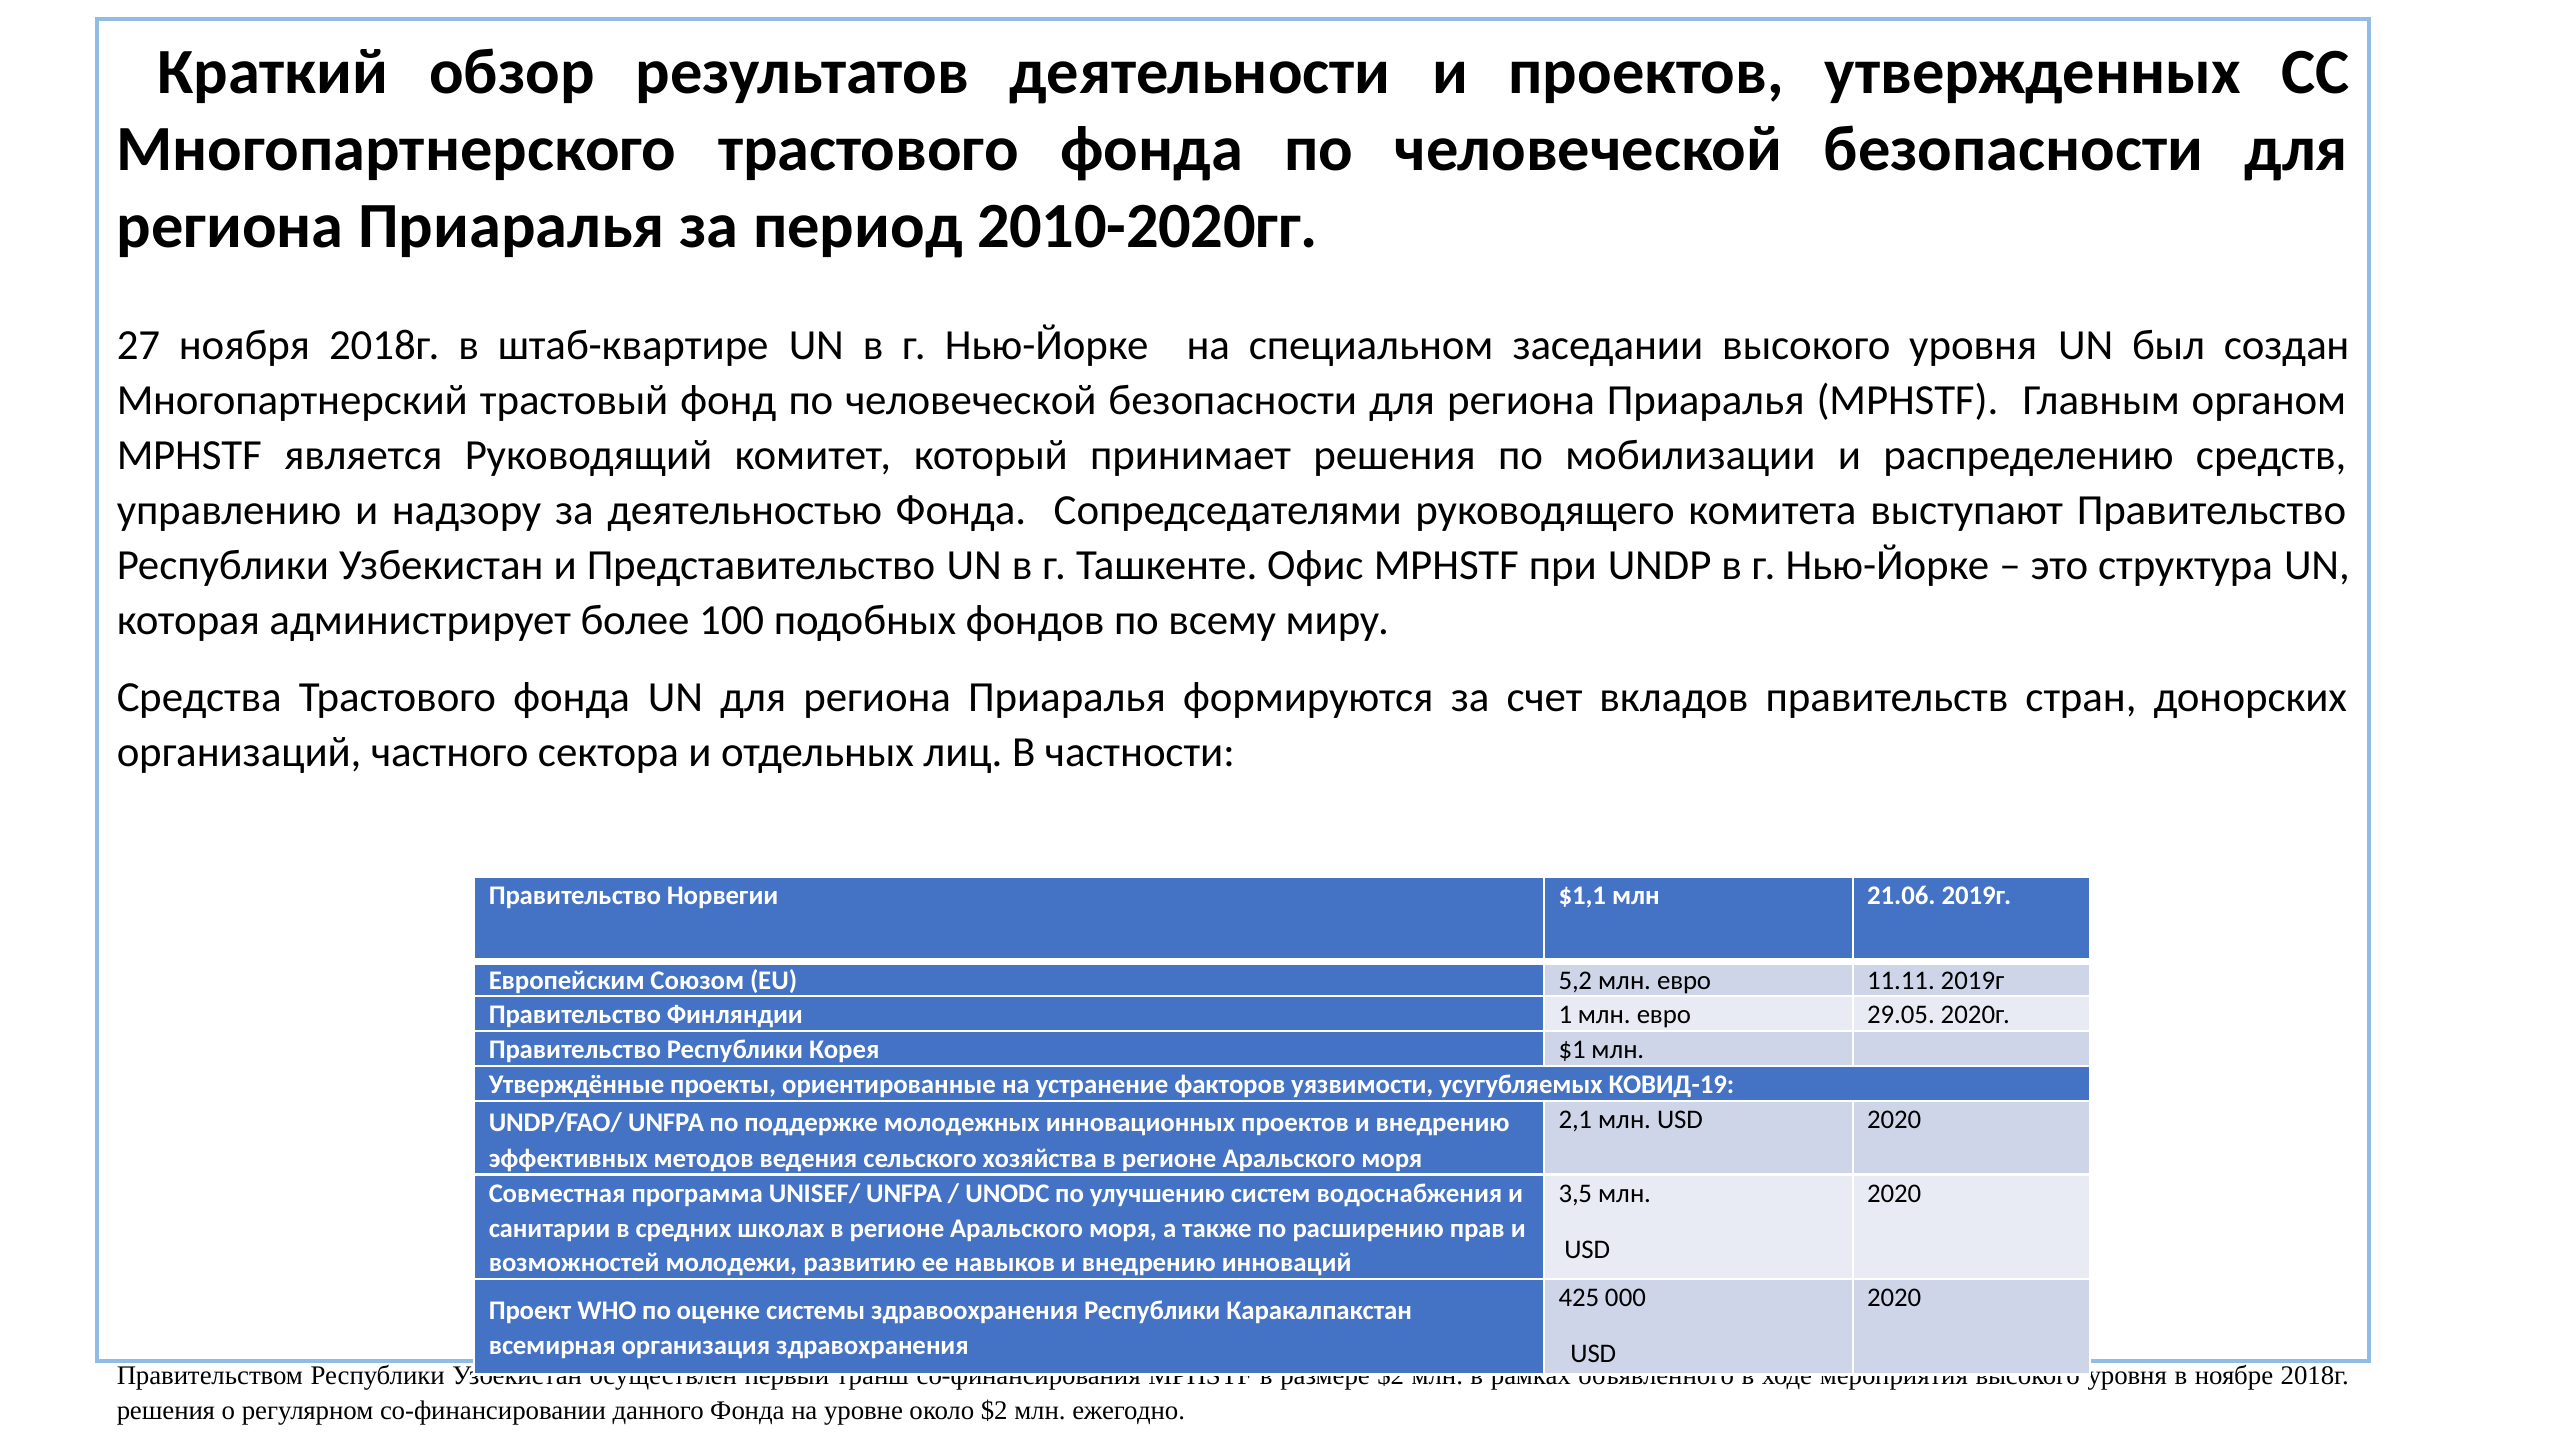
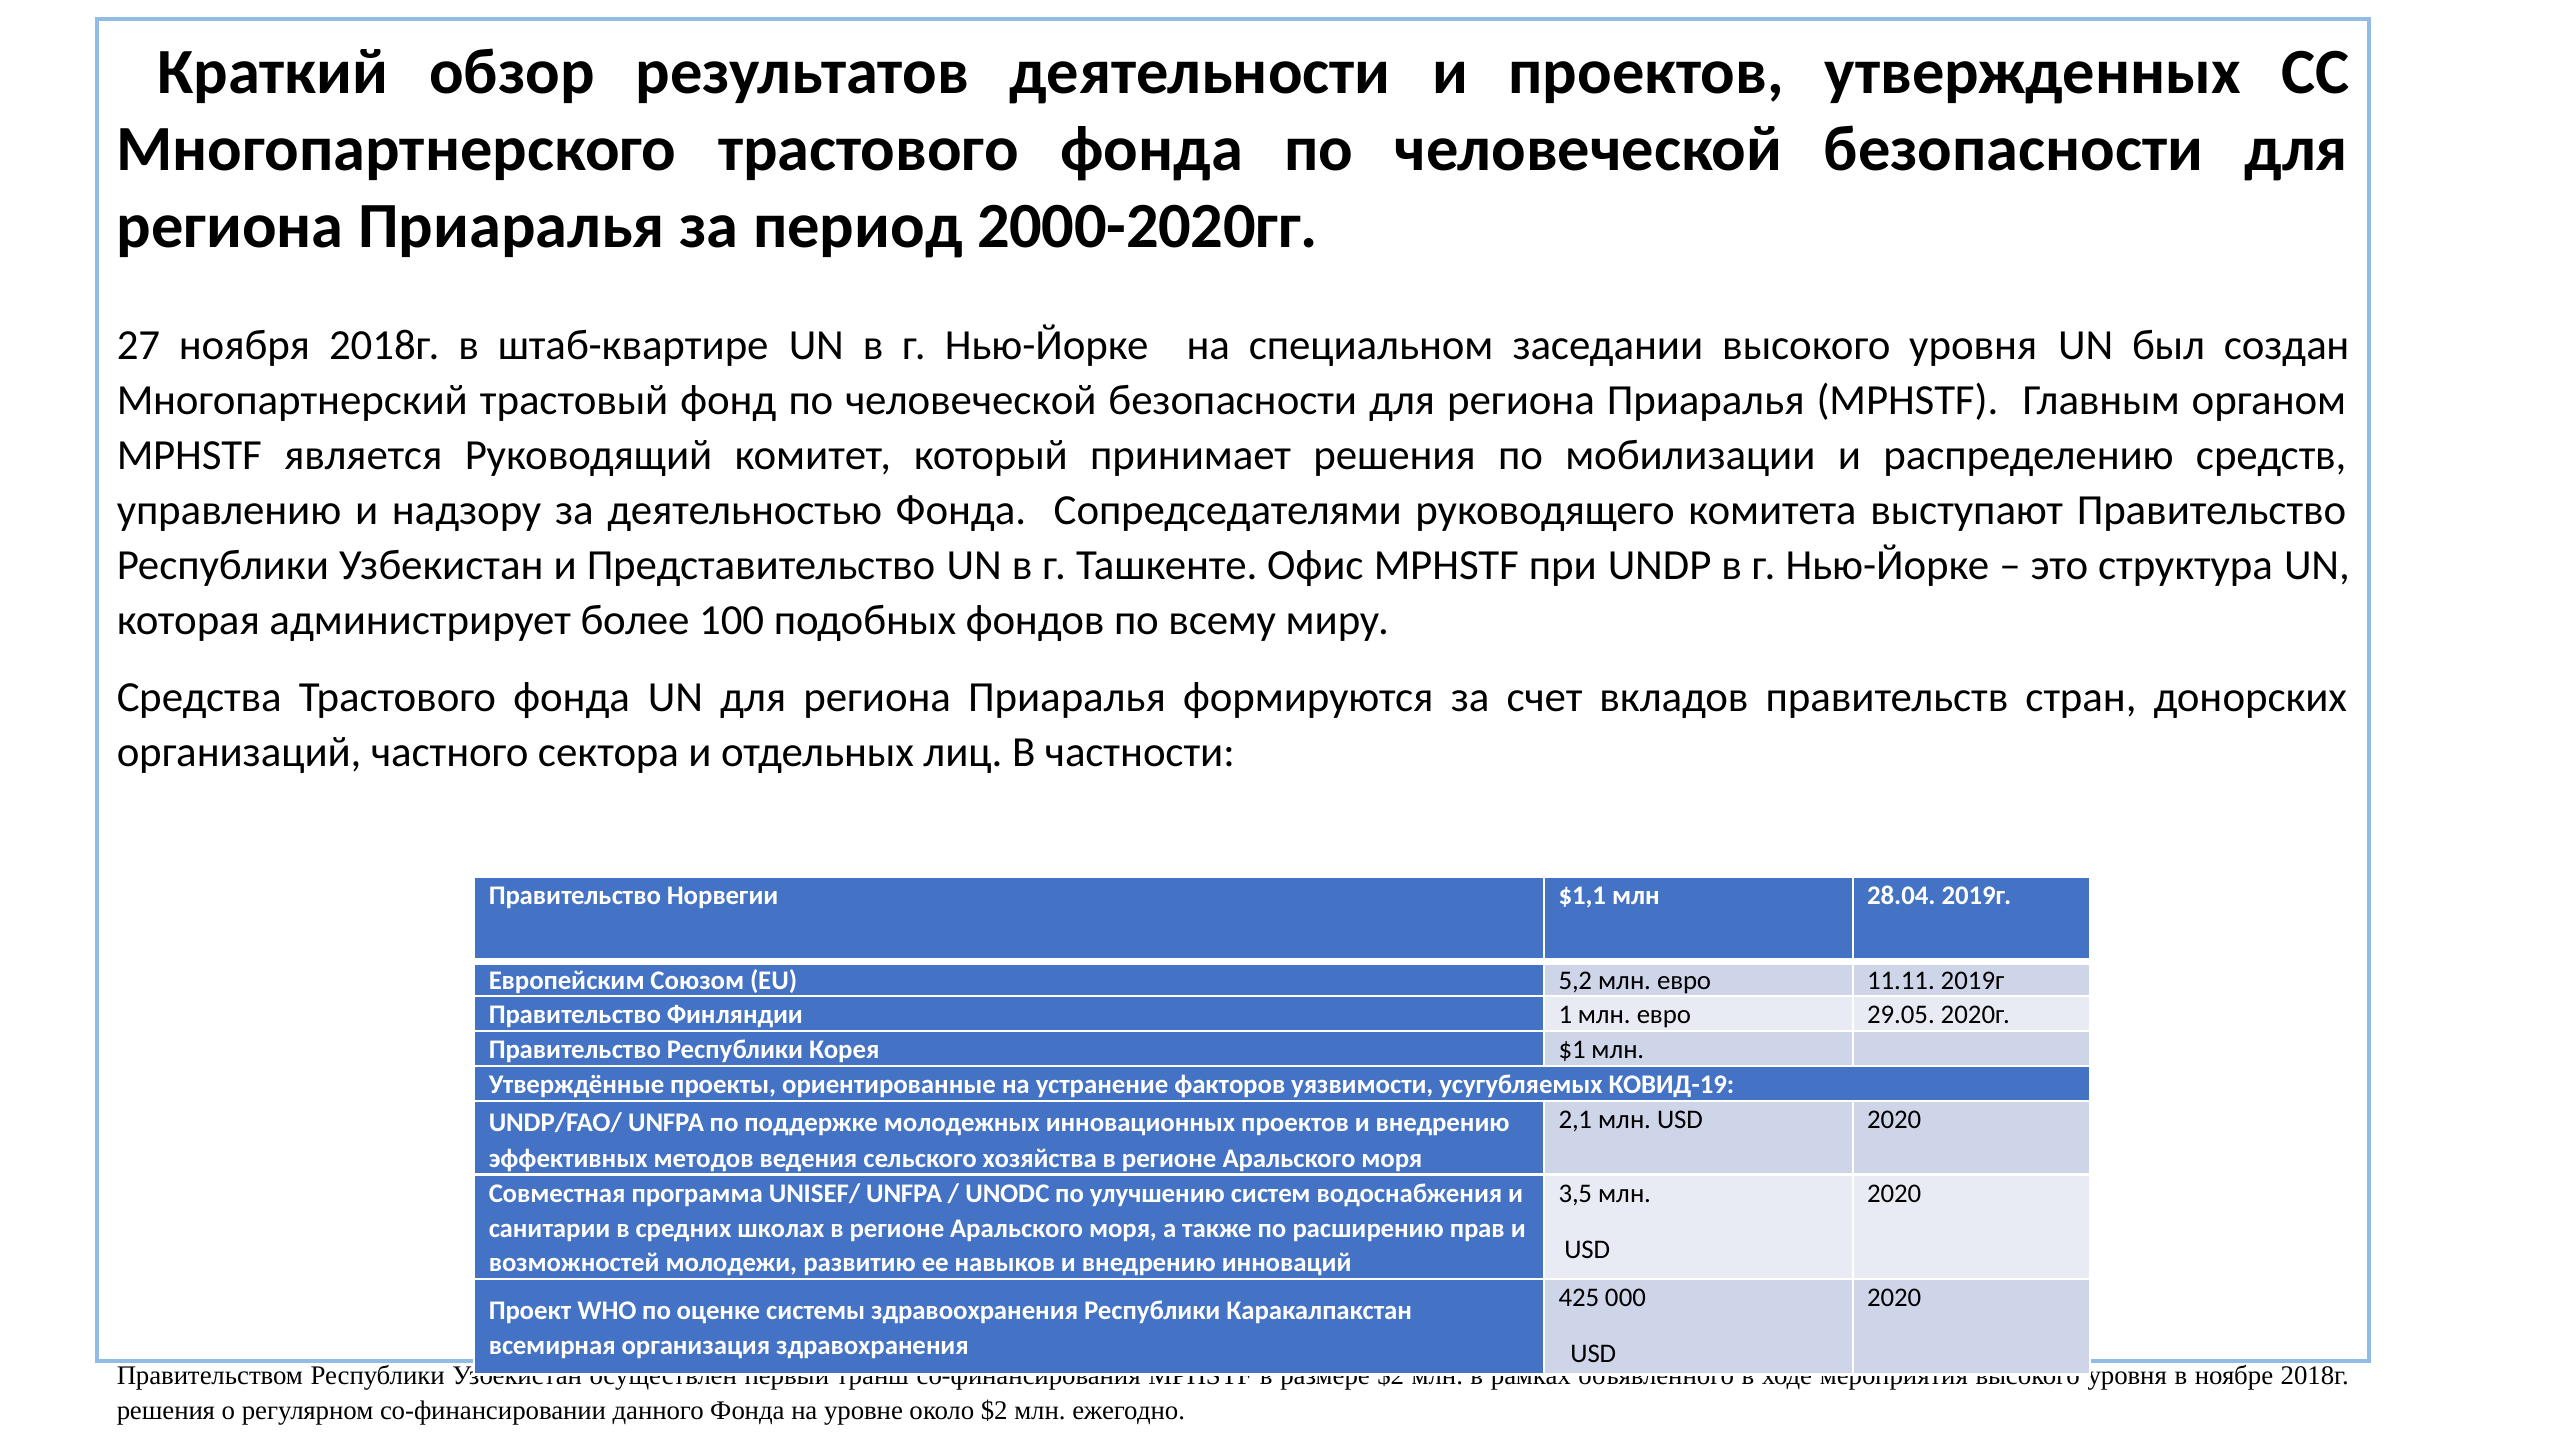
2010-2020гг: 2010-2020гг -> 2000-2020гг (1148, 226)
21.06: 21.06 -> 28.04 (1901, 896)
